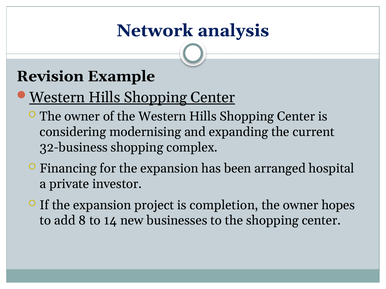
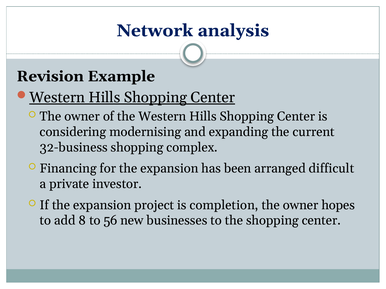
hospital: hospital -> difficult (331, 169)
14: 14 -> 56 (111, 221)
